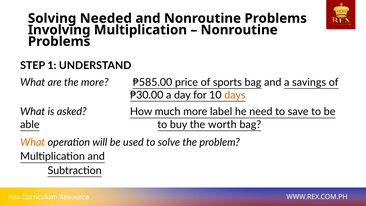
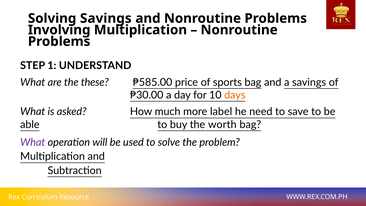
Solving Needed: Needed -> Savings (106, 18)
the more: more -> these (95, 82)
What colour: orange -> purple (33, 142)
